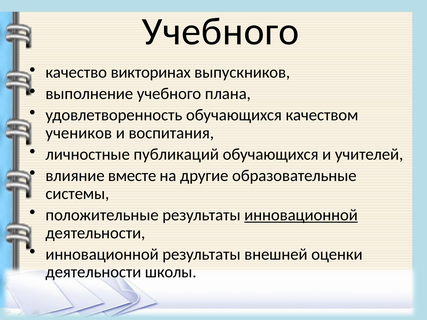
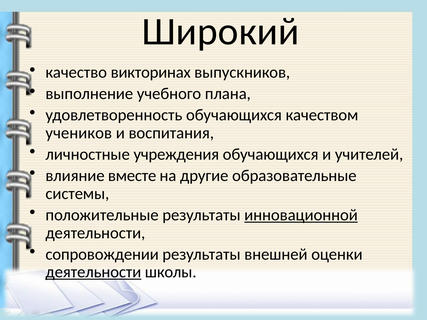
Учебного: Учебного -> Широкий (221, 32)
публикаций: публикаций -> учреждения (176, 154)
инновационной: инновационной -> сопровождении (102, 254)
деятельности underline: none -> present (93, 272)
